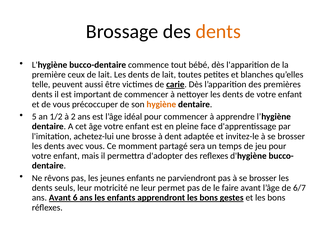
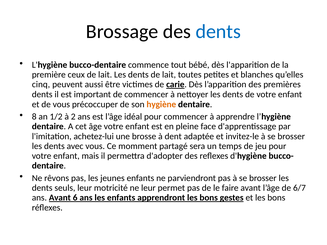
dents colour: orange -> blue (218, 32)
telle: telle -> cinq (41, 85)
5: 5 -> 8 (34, 117)
